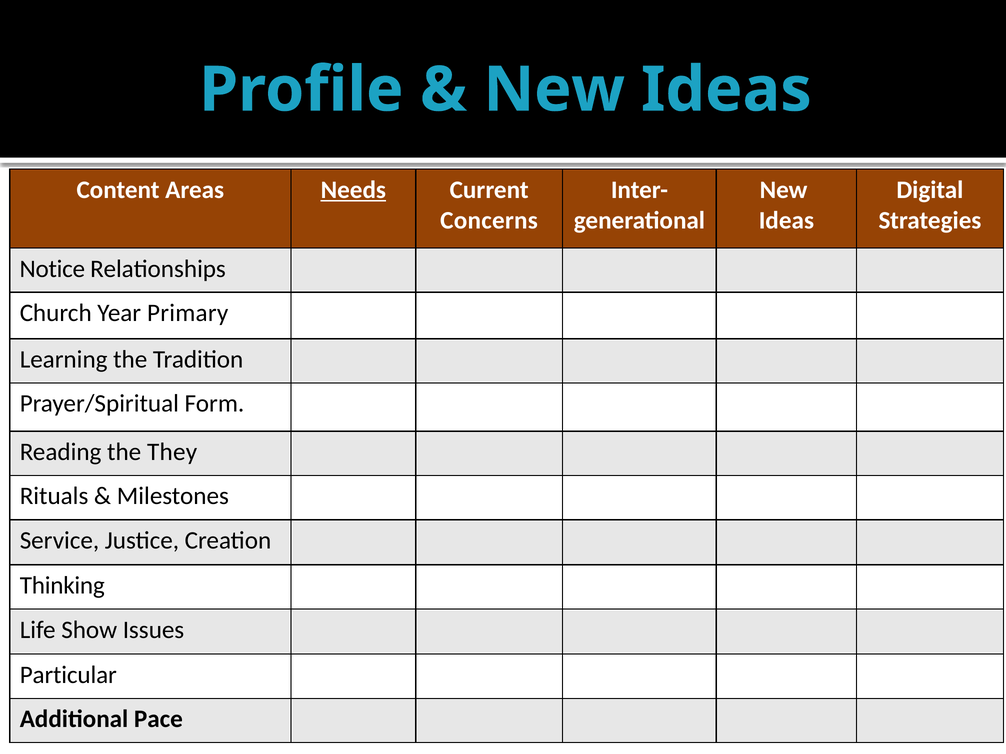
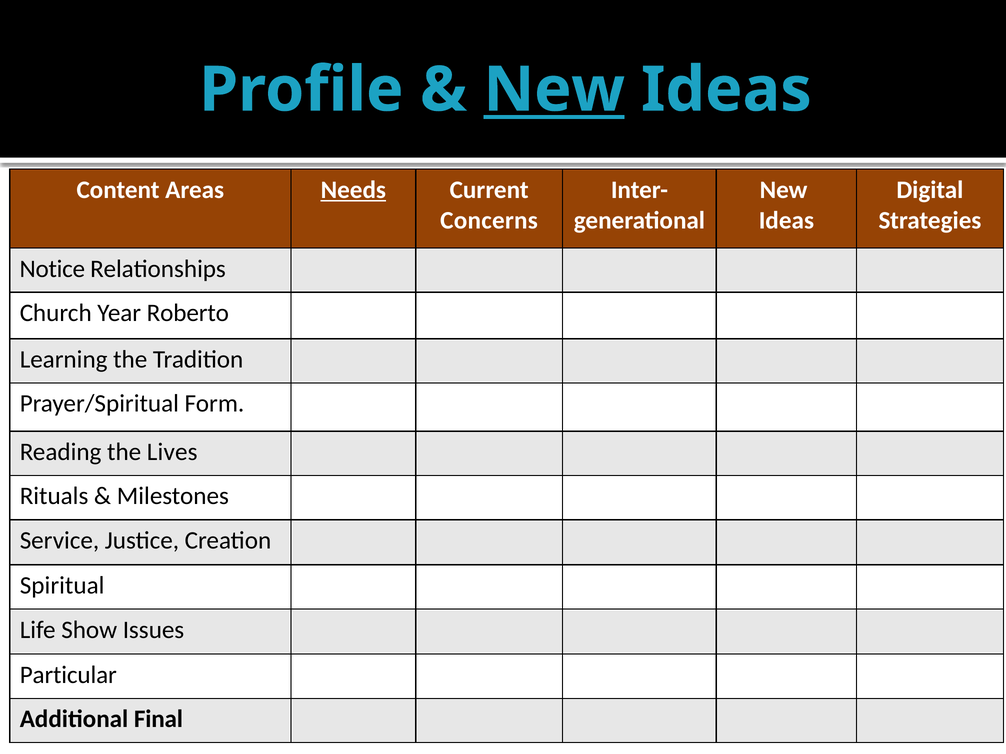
New underline: none -> present (554, 90)
Primary: Primary -> Roberto (188, 313)
They: They -> Lives (172, 452)
Thinking: Thinking -> Spiritual (62, 586)
Pace: Pace -> Final (158, 720)
